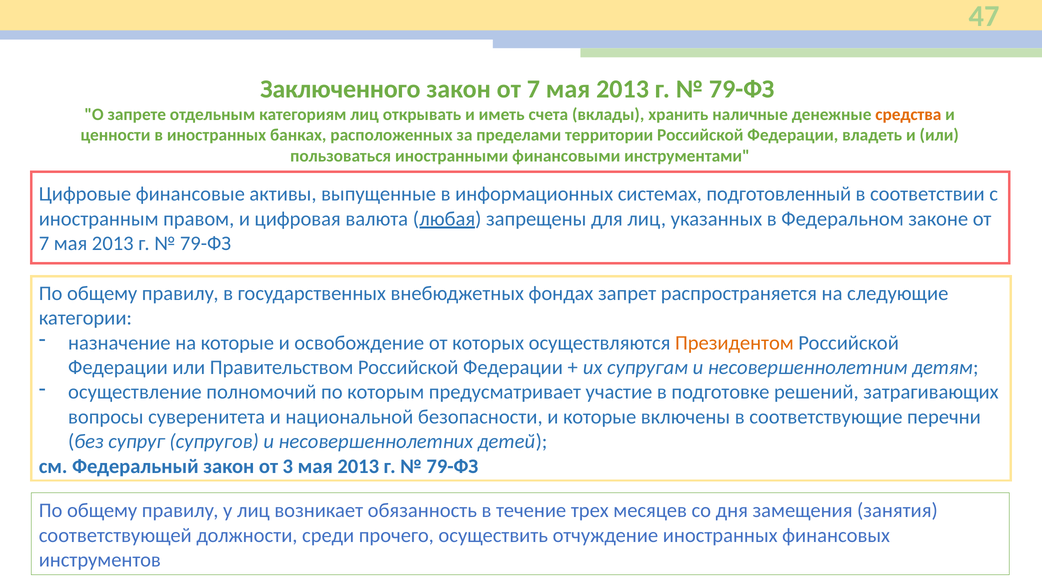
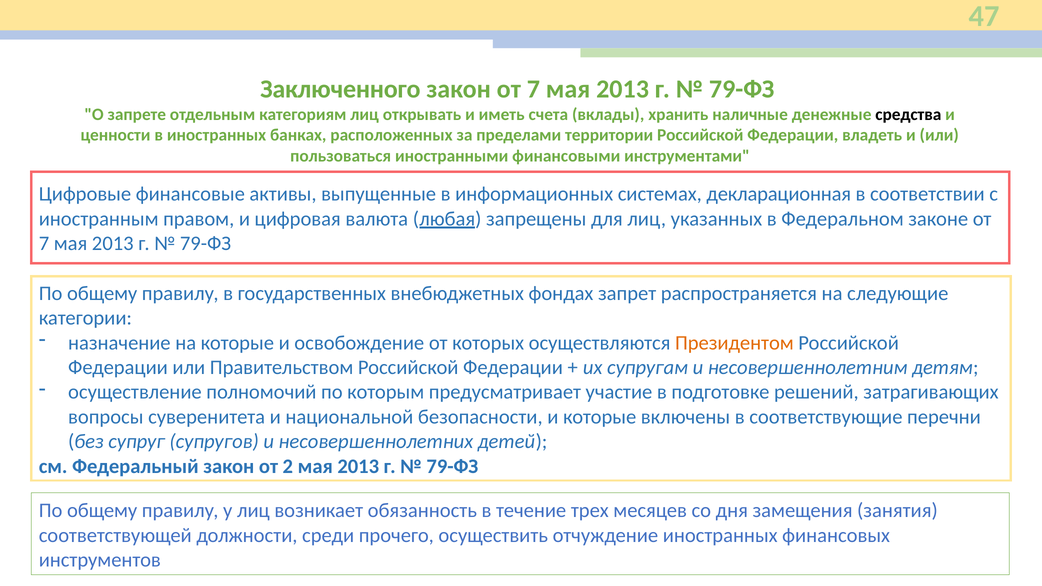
средства colour: orange -> black (908, 114)
подготовленный: подготовленный -> декларационная (779, 194)
3: 3 -> 2 (288, 466)
